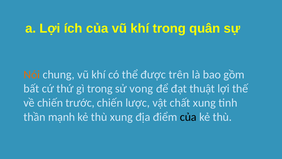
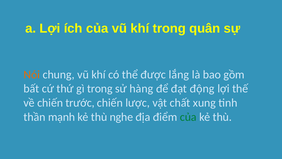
trên: trên -> lắng (179, 74)
vong: vong -> hàng (141, 88)
thuật: thuật -> động (202, 88)
thù xung: xung -> nghe (121, 117)
của colour: black -> green (188, 117)
